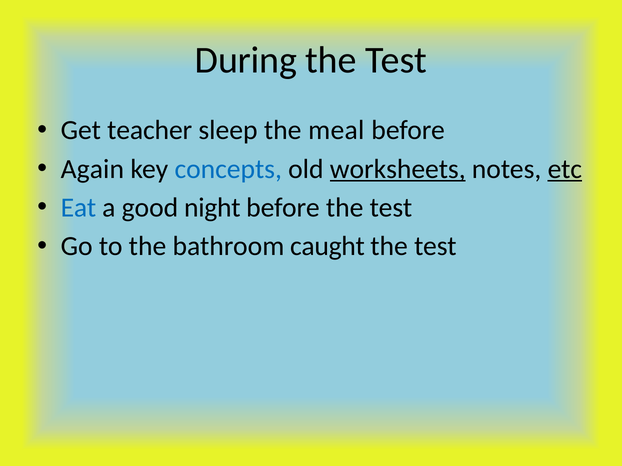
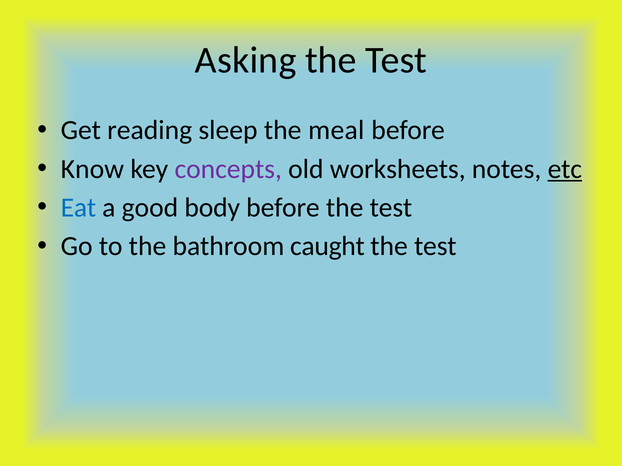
During: During -> Asking (246, 60)
teacher: teacher -> reading (150, 130)
Again: Again -> Know (92, 169)
concepts colour: blue -> purple (228, 169)
worksheets underline: present -> none (398, 169)
night: night -> body (212, 208)
